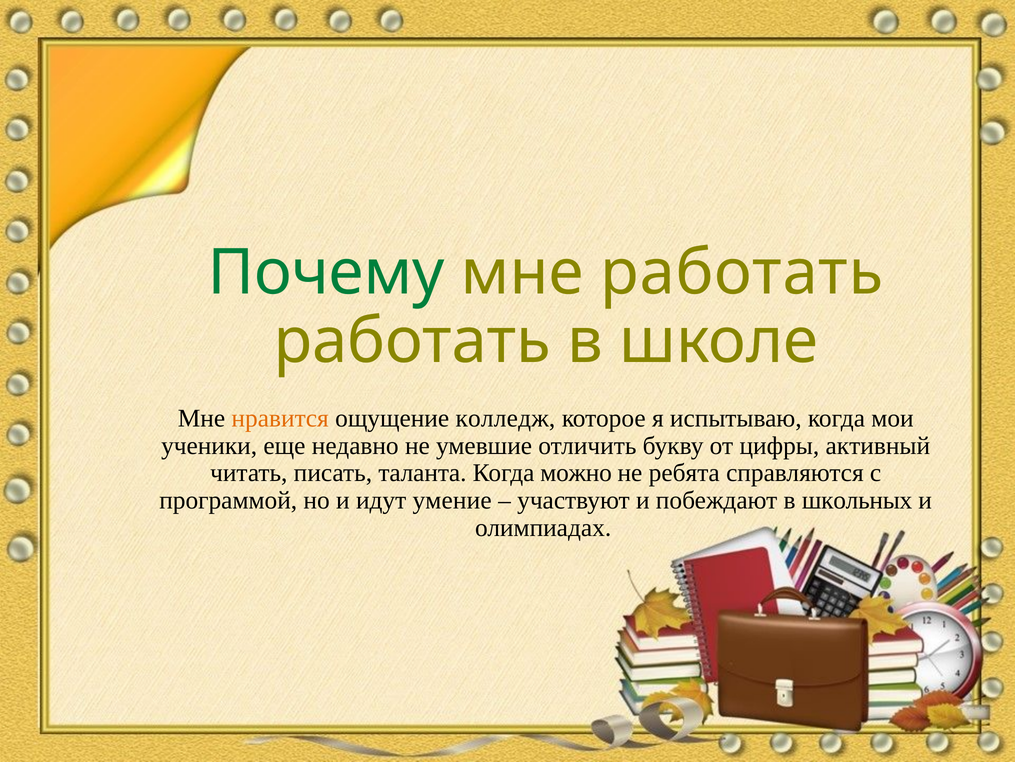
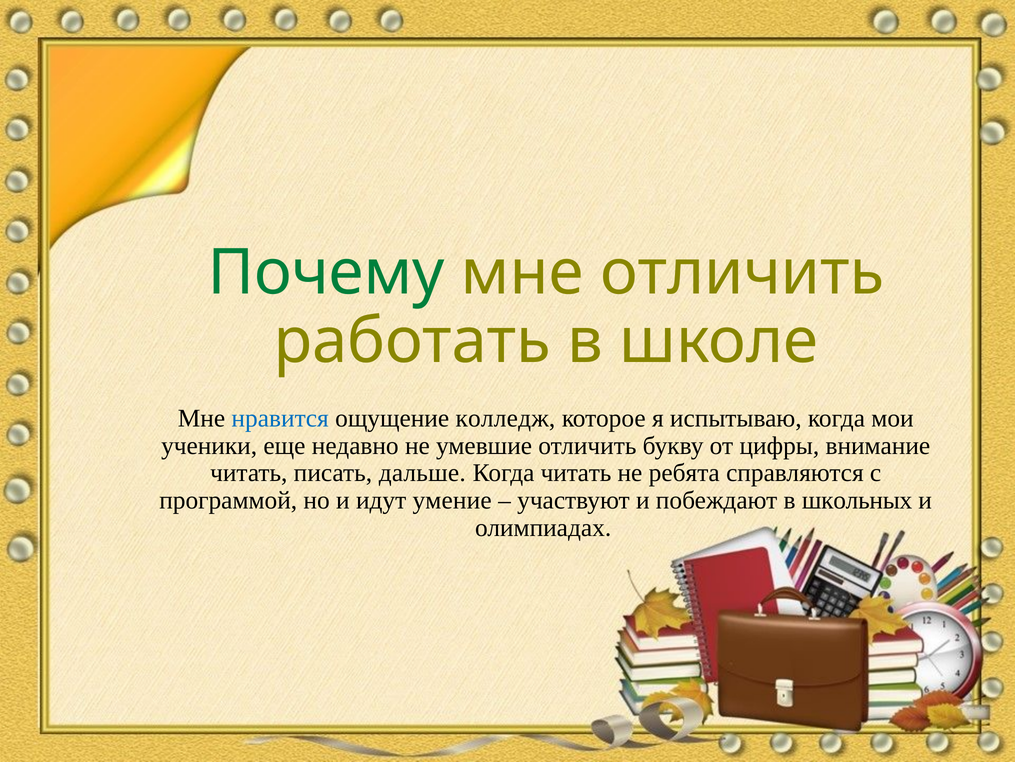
мне работать: работать -> отличить (742, 272)
нравится colour: orange -> blue (280, 418)
активный: активный -> внимание (878, 445)
таланта: таланта -> дальше (422, 473)
Когда можно: можно -> читать (576, 473)
